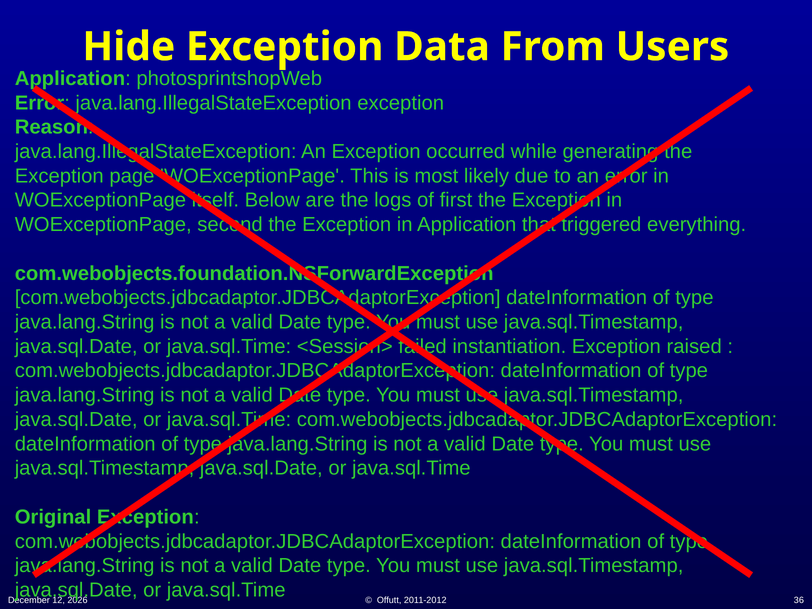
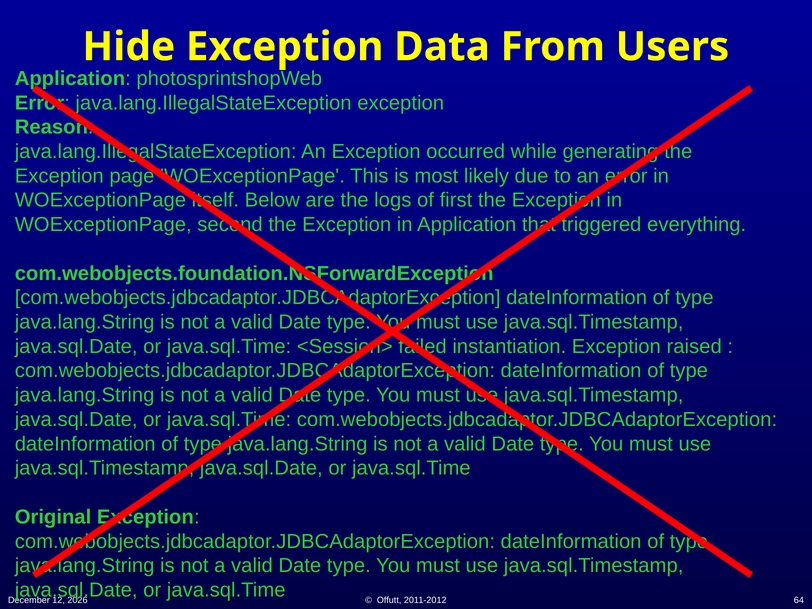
36: 36 -> 64 (799, 600)
